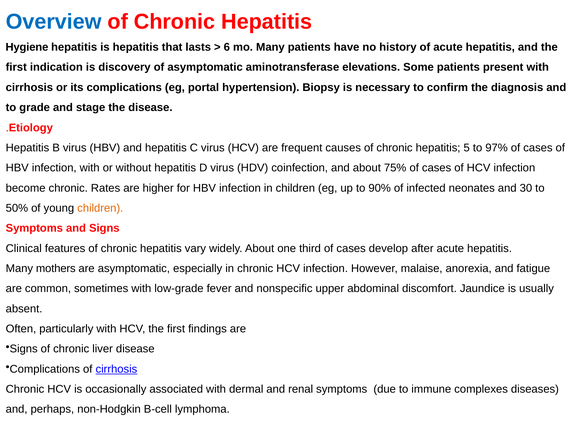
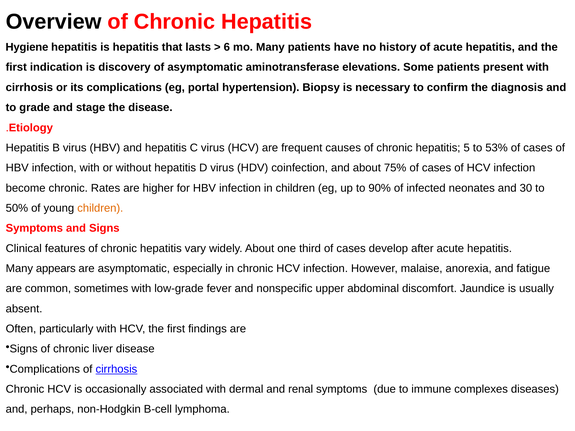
Overview colour: blue -> black (54, 22)
97%: 97% -> 53% (497, 148)
mothers: mothers -> appears (56, 269)
